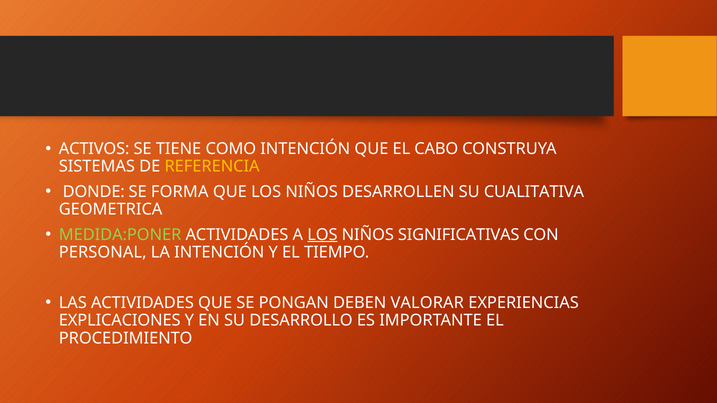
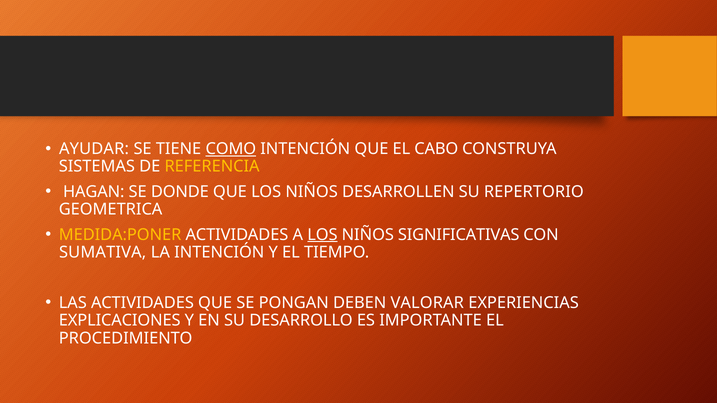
ACTIVOS: ACTIVOS -> AYUDAR (94, 149)
COMO underline: none -> present (231, 149)
DONDE: DONDE -> HAGAN (94, 192)
FORMA: FORMA -> DONDE (180, 192)
CUALITATIVA: CUALITATIVA -> REPERTORIO (534, 192)
MEDIDA:PONER colour: light green -> yellow (120, 235)
PERSONAL: PERSONAL -> SUMATIVA (103, 253)
